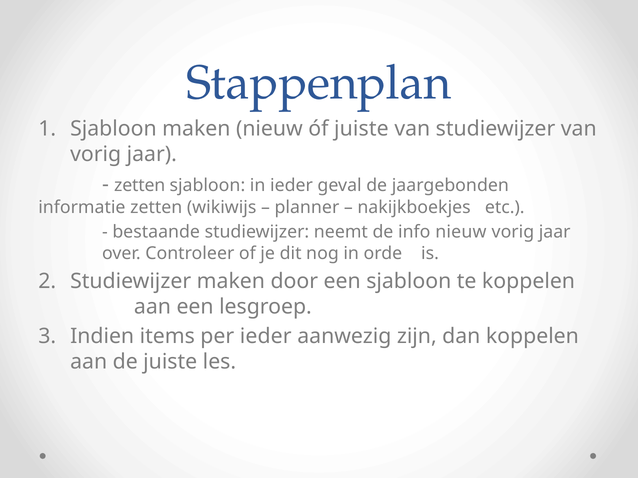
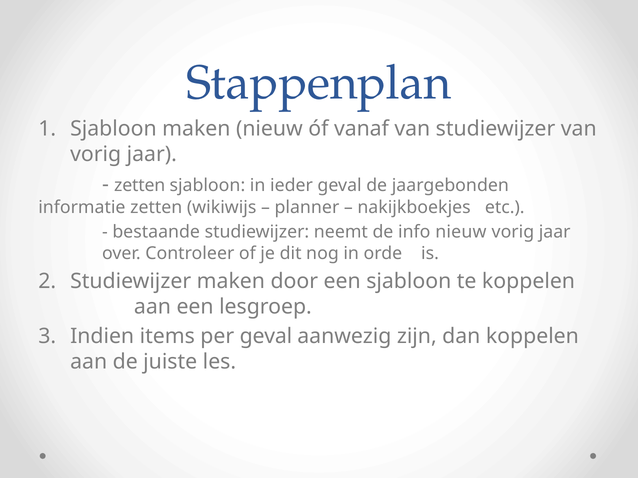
óf juiste: juiste -> vanaf (361, 129)
per ieder: ieder -> geval (266, 337)
